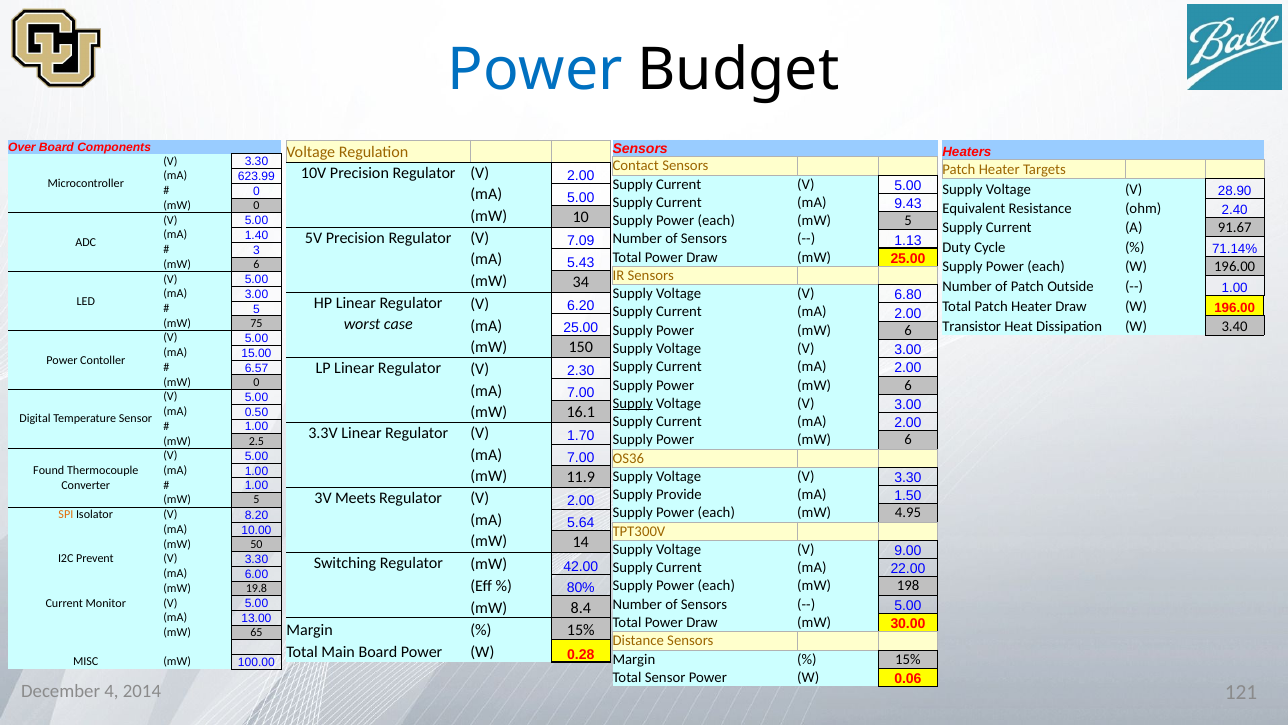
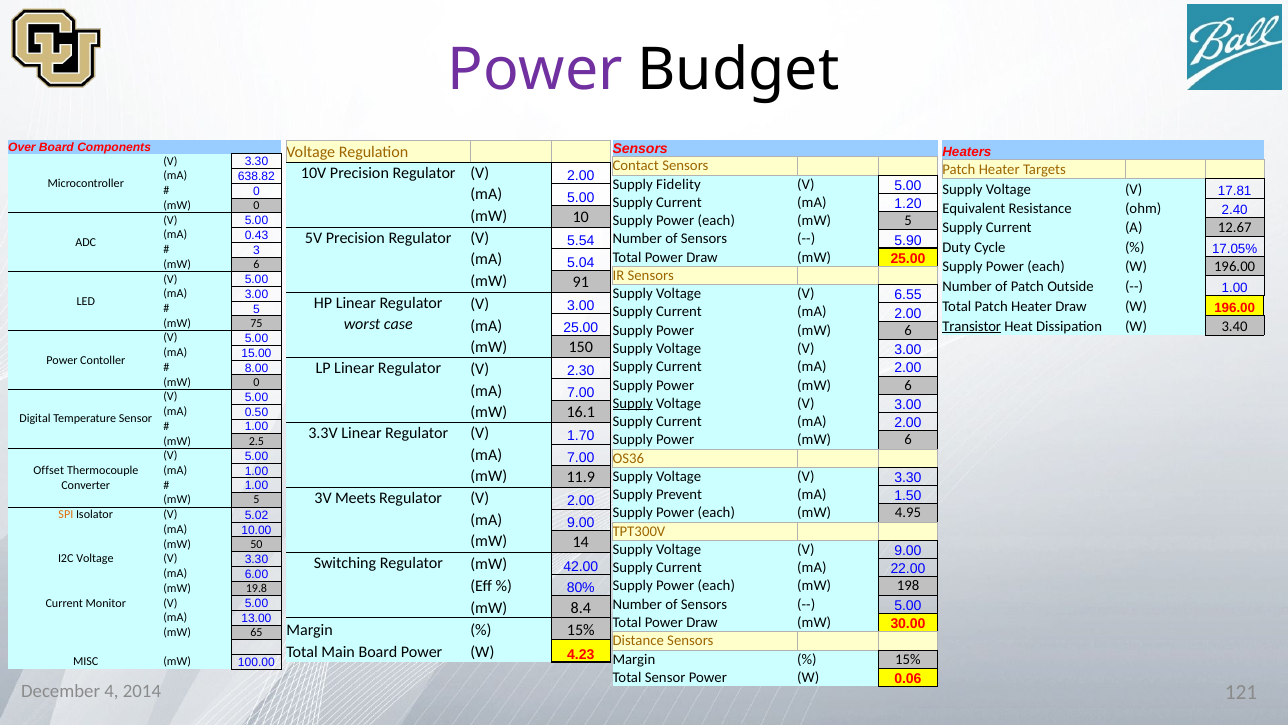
Power colour: blue -> purple (535, 70)
623.99: 623.99 -> 638.82 (256, 176)
Current: Current -> Fidelity (679, 184)
28.90: 28.90 -> 17.81 (1235, 191)
9.43: 9.43 -> 1.20 (908, 204)
91.67: 91.67 -> 12.67 (1235, 228)
1.40: 1.40 -> 0.43 (257, 235)
7.09: 7.09 -> 5.54 (581, 241)
1.13: 1.13 -> 5.90 (908, 240)
71.14%: 71.14% -> 17.05% (1235, 249)
5.43: 5.43 -> 5.04 (581, 263)
34: 34 -> 91 (581, 282)
6.80: 6.80 -> 6.55 (908, 295)
Regulator V 6.20: 6.20 -> 3.00 (581, 306)
Transistor underline: none -> present (972, 326)
6.57: 6.57 -> 8.00 (257, 368)
Found: Found -> Offset (49, 470)
Provide: Provide -> Prevent (679, 494)
8.20: 8.20 -> 5.02 (257, 515)
mA 5.64: 5.64 -> 9.00 (581, 523)
I2C Prevent: Prevent -> Voltage (95, 558)
0.28: 0.28 -> 4.23 (581, 654)
